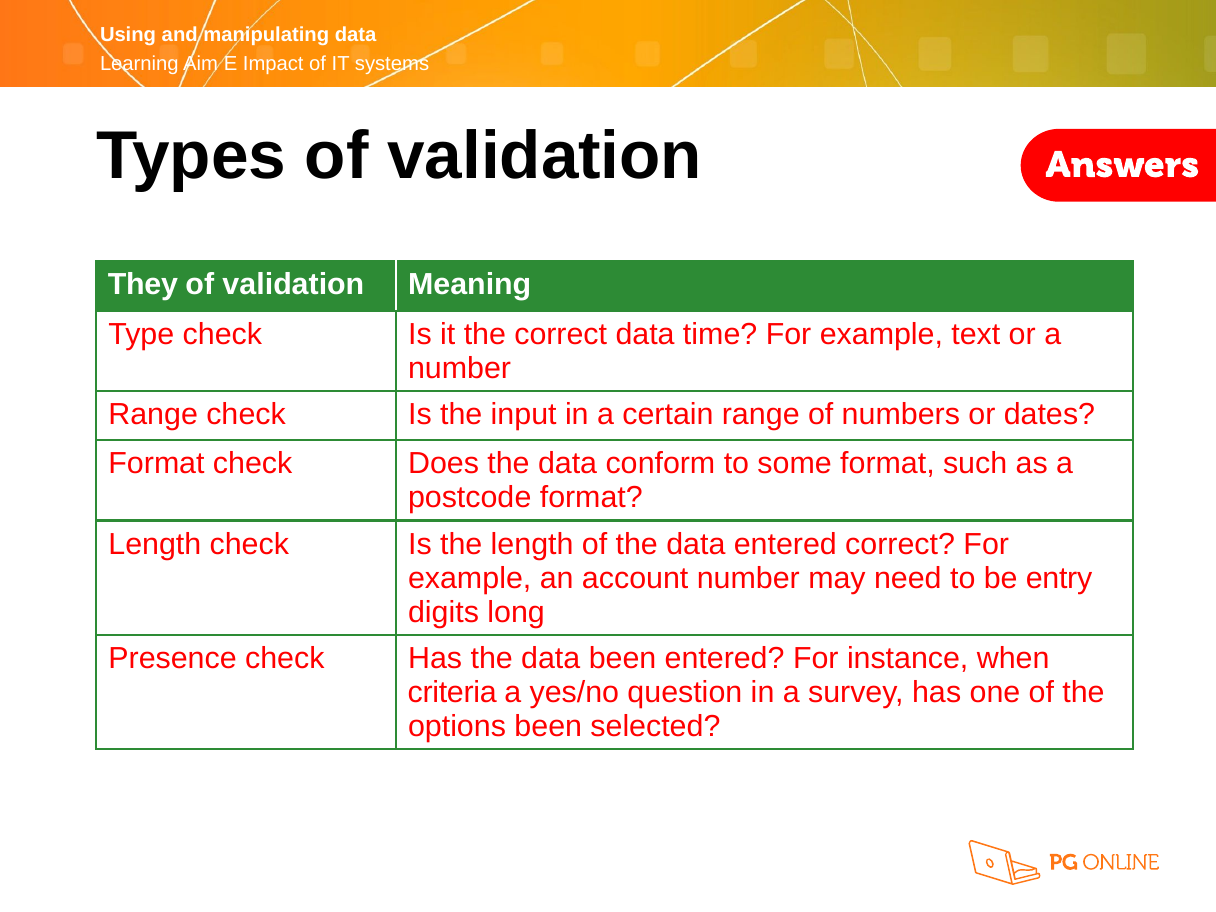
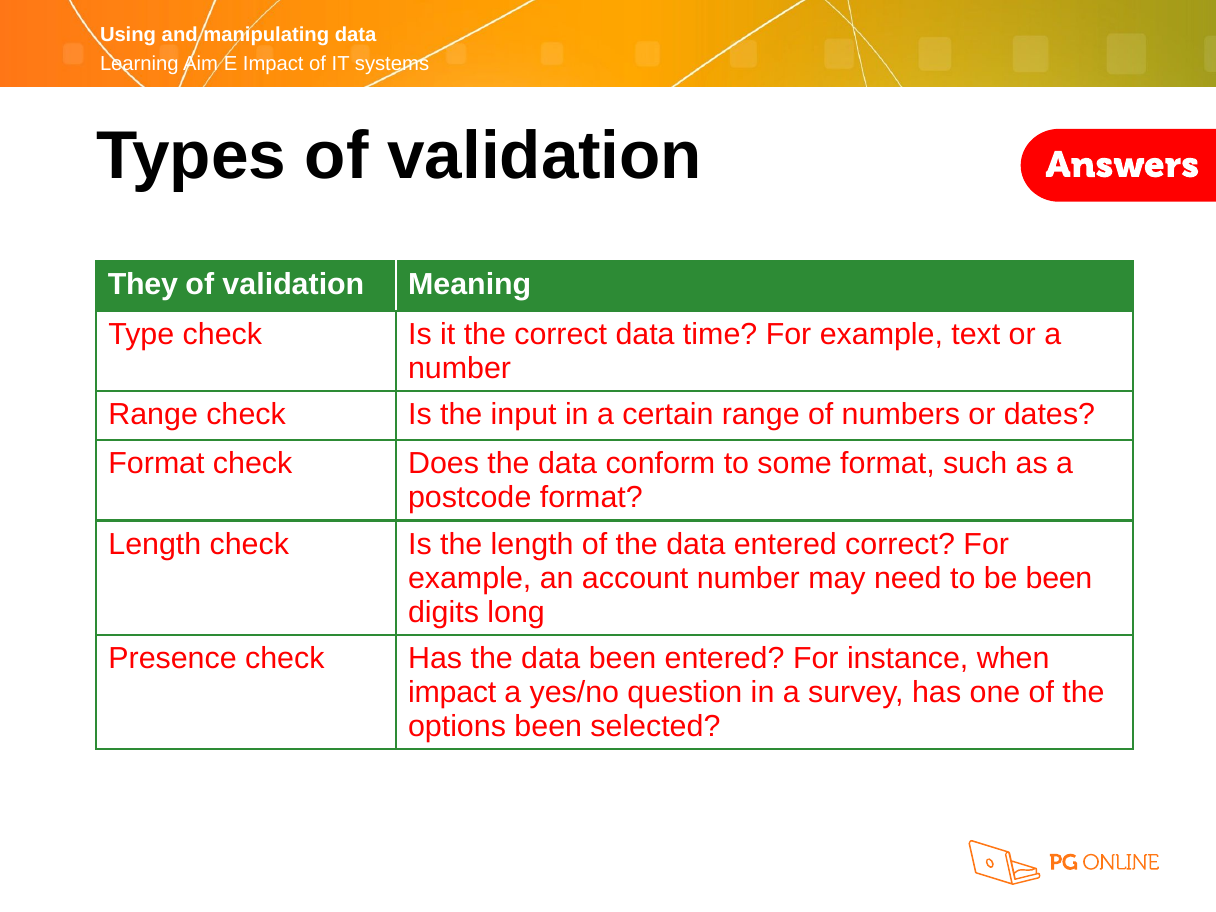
be entry: entry -> been (1059, 578)
criteria: criteria -> impact (452, 692)
